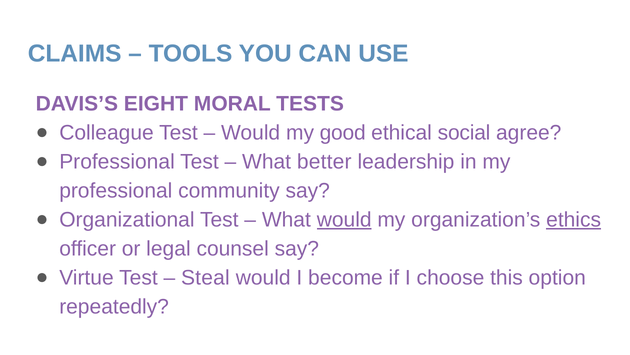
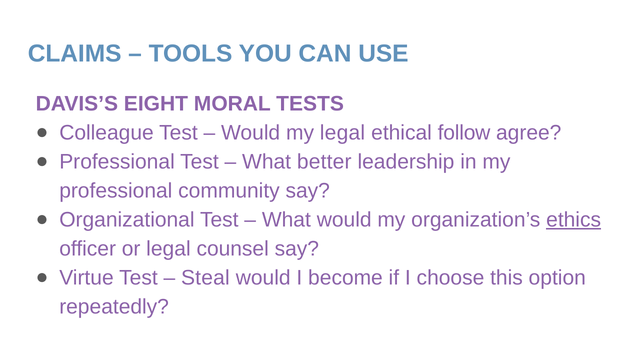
my good: good -> legal (342, 133)
social: social -> follow (464, 133)
would underline: present -> none (344, 219)
